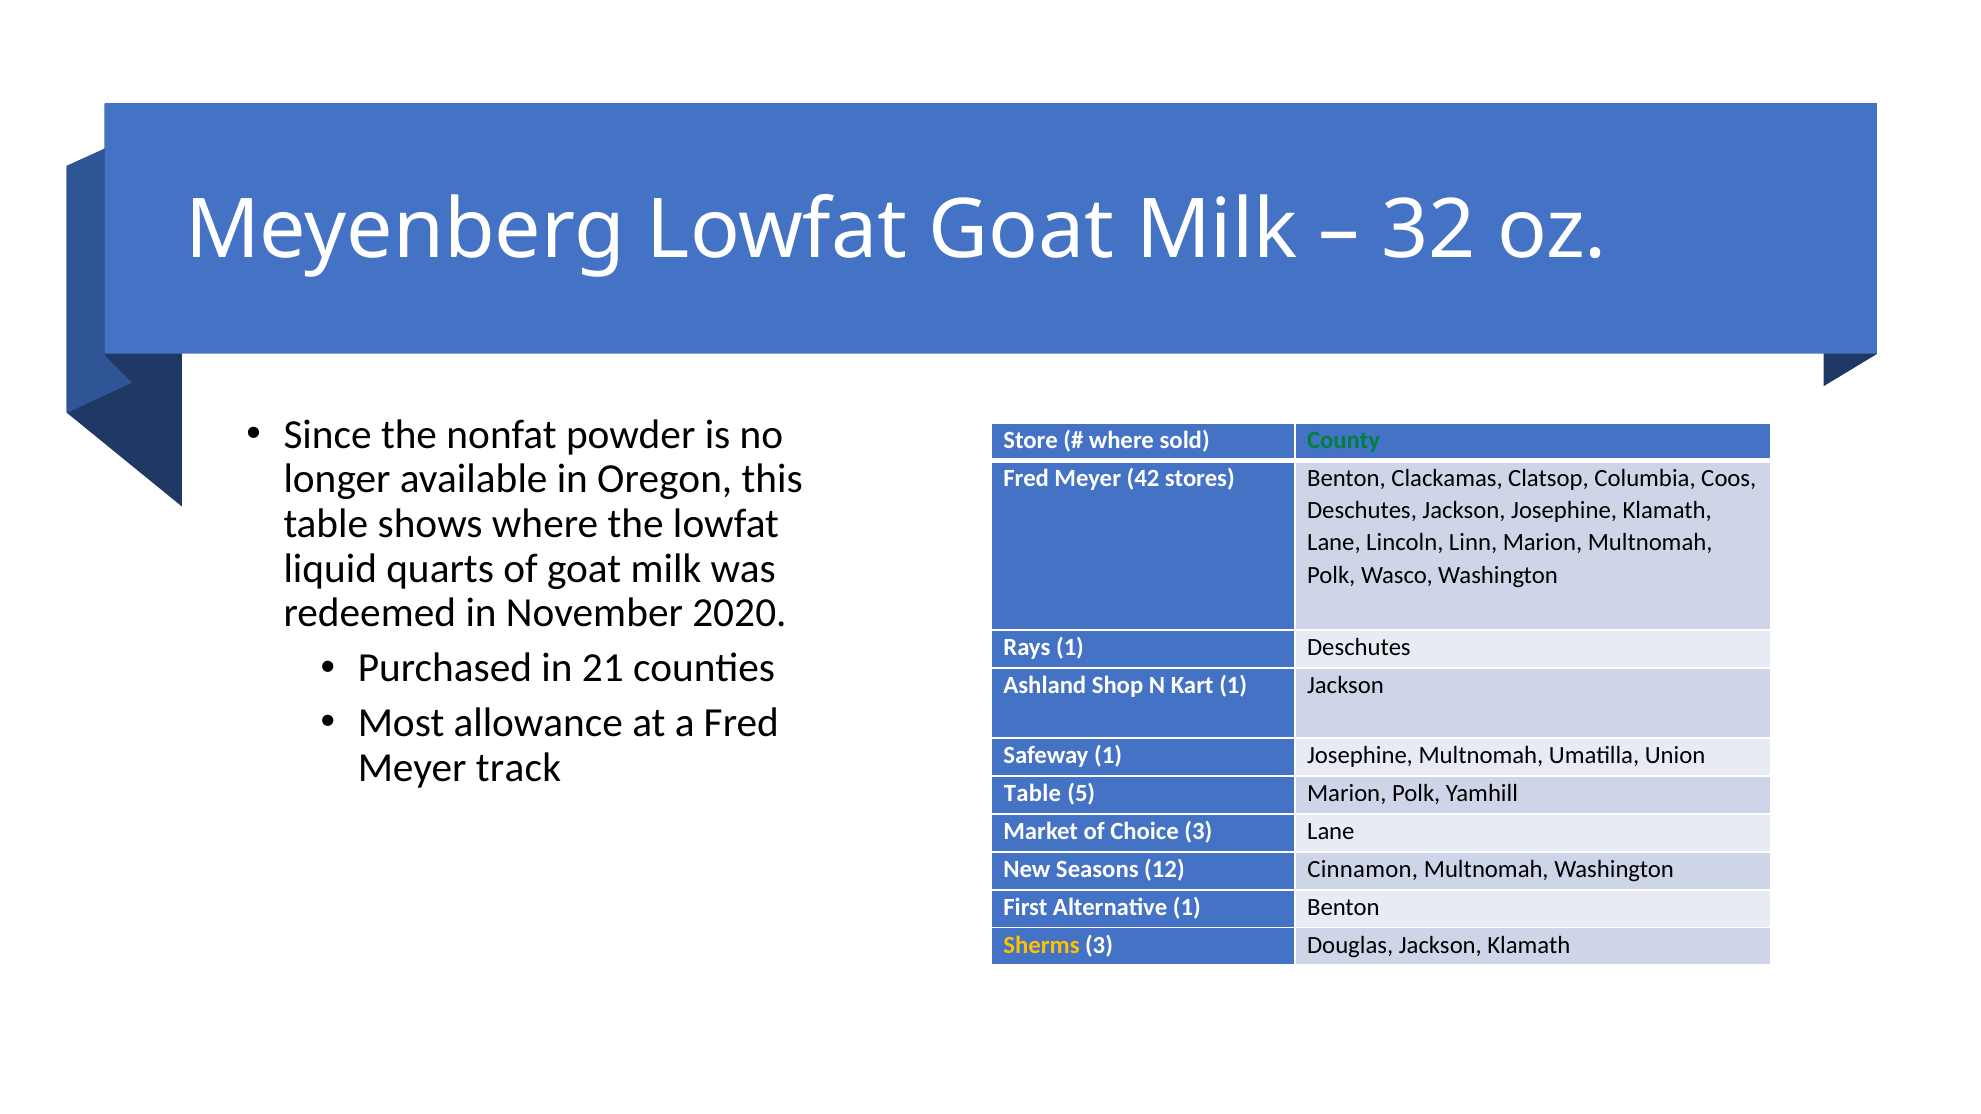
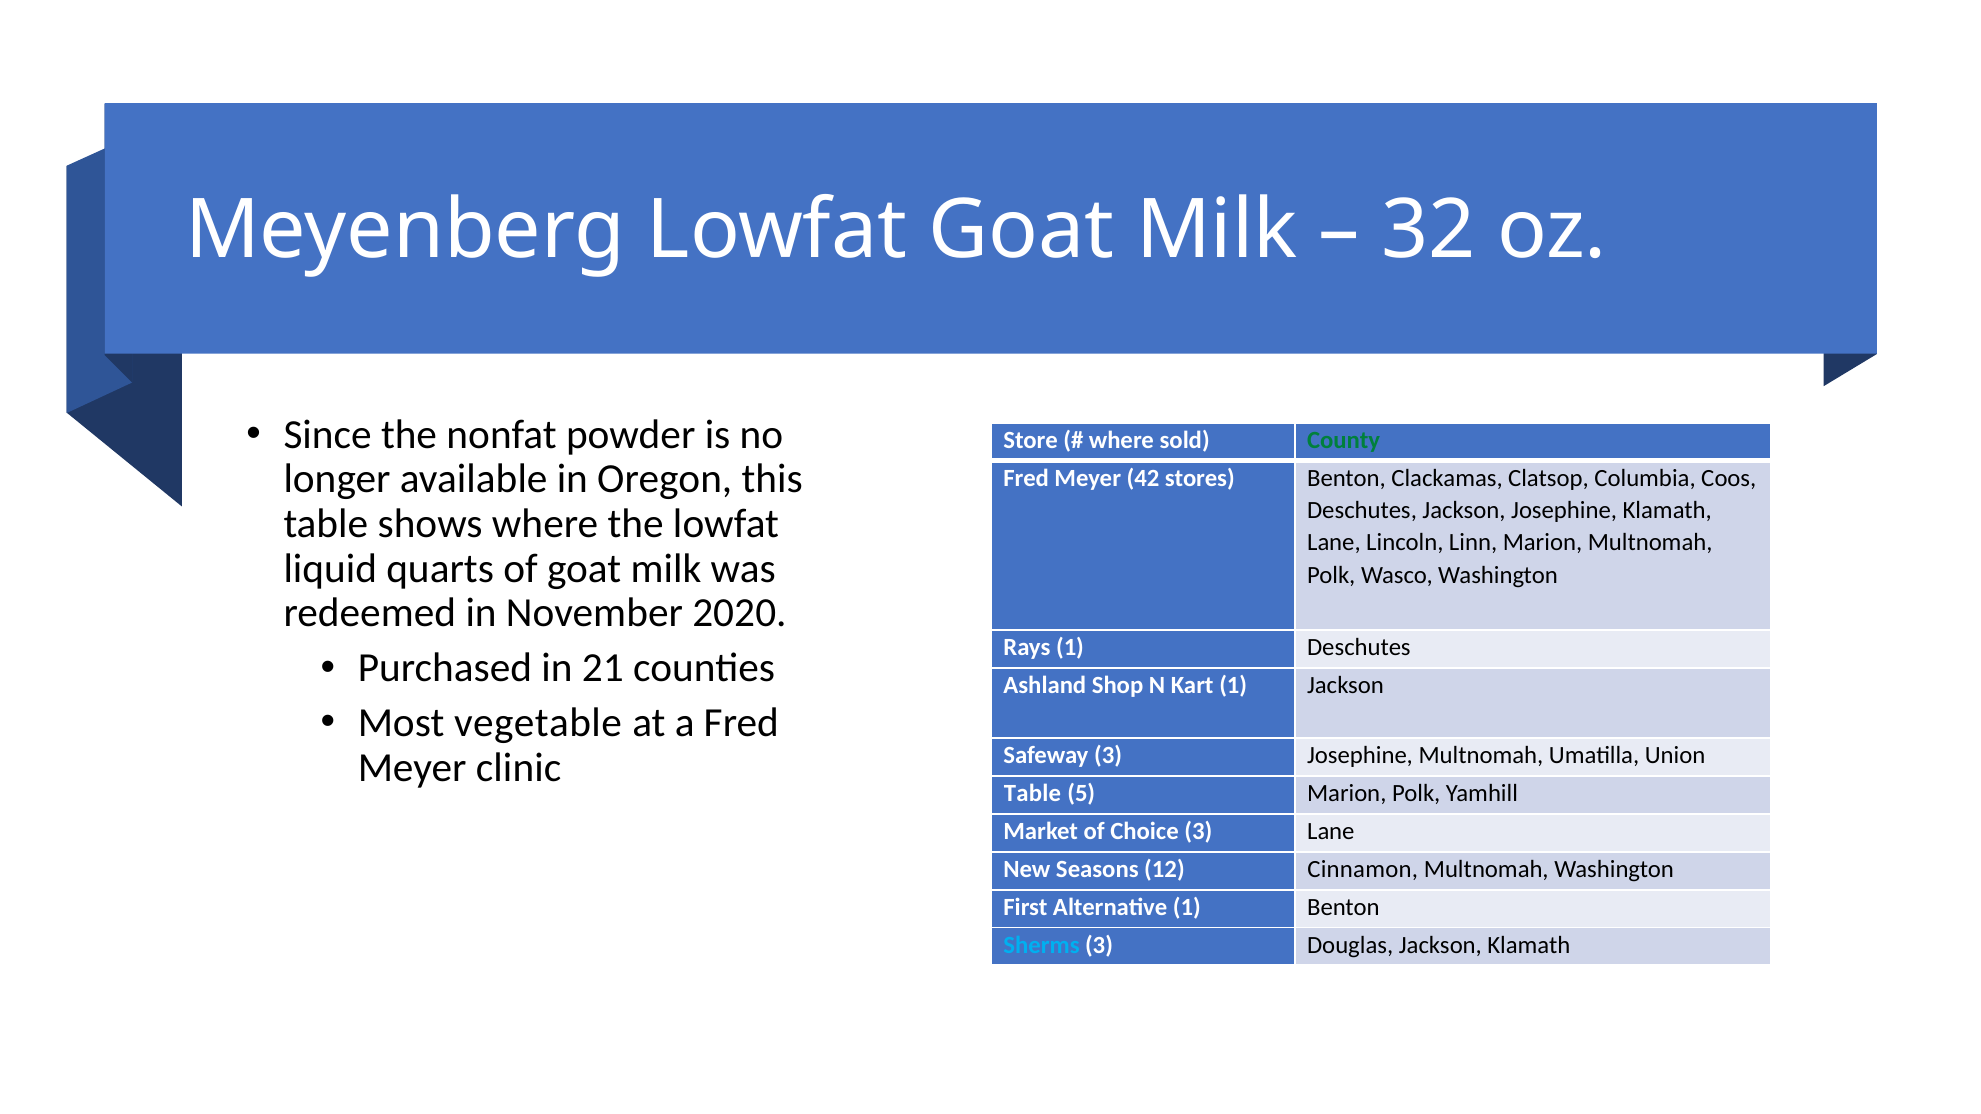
allowance: allowance -> vegetable (538, 723)
Safeway 1: 1 -> 3 (1108, 756)
track: track -> clinic (519, 768)
Sherms colour: yellow -> light blue (1042, 945)
